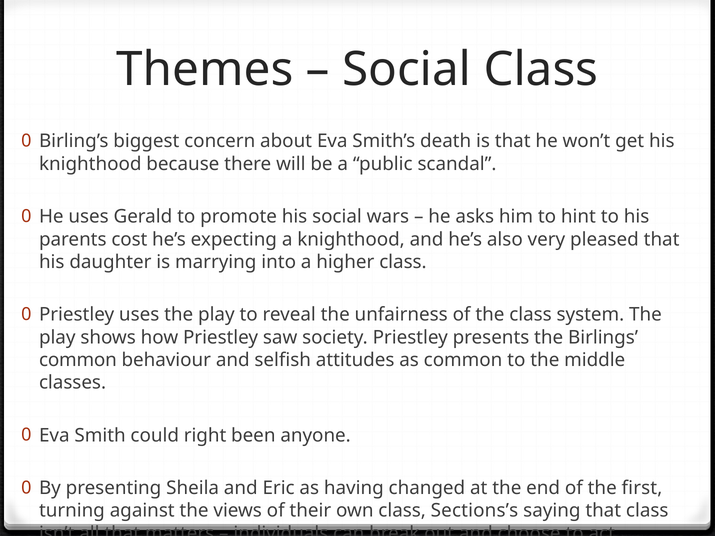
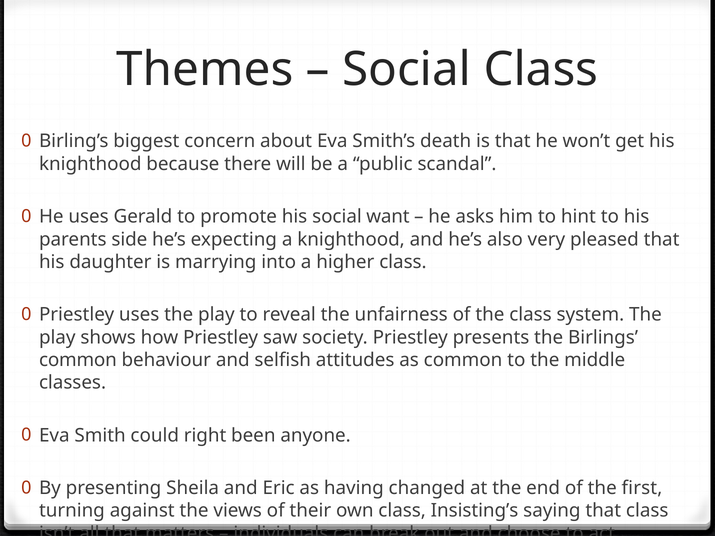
wars: wars -> want (388, 217)
cost: cost -> side (129, 239)
Sections’s: Sections’s -> Insisting’s (475, 511)
